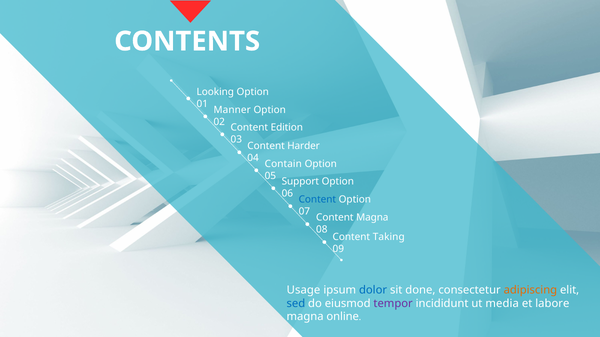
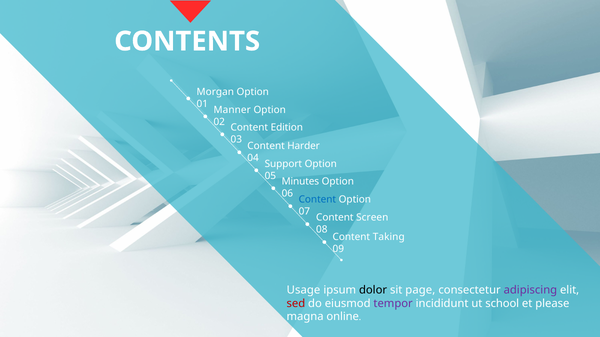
Looking: Looking -> Morgan (215, 92)
Contain: Contain -> Support (283, 164)
Support: Support -> Minutes (300, 182)
Content Magna: Magna -> Screen (372, 218)
dolor colour: blue -> black (373, 290)
done: done -> page (420, 290)
adipiscing colour: orange -> purple (530, 290)
sed colour: blue -> red (296, 304)
media: media -> school (502, 304)
labore: labore -> please (552, 304)
